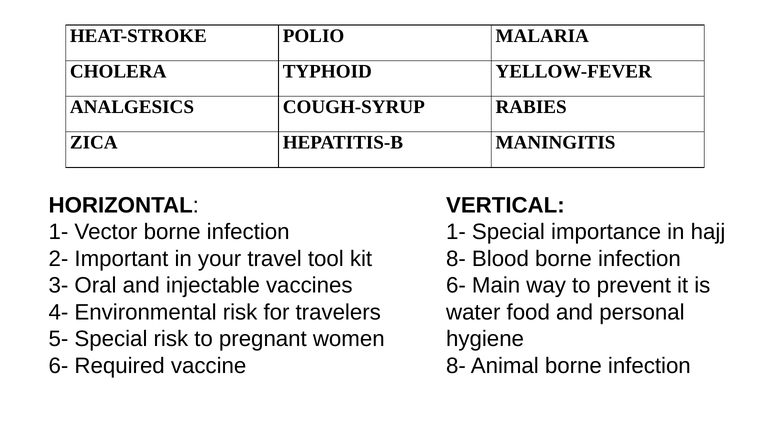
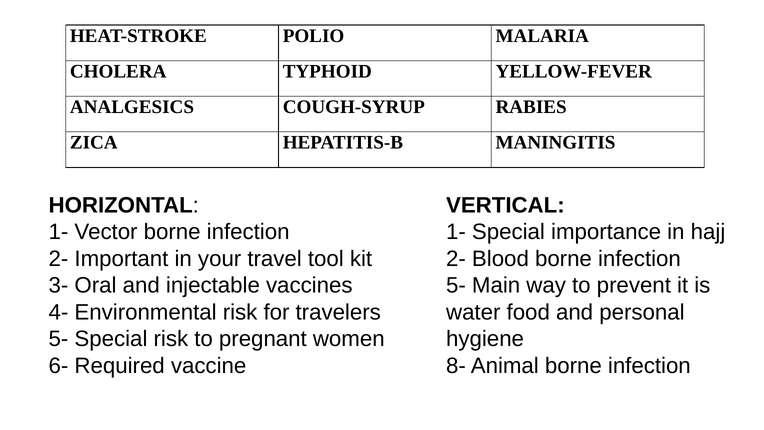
8-: 8- -> 2- (456, 259)
6-: 6- -> 5- (456, 285)
